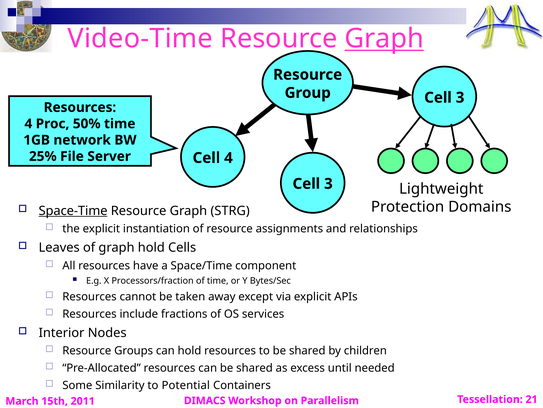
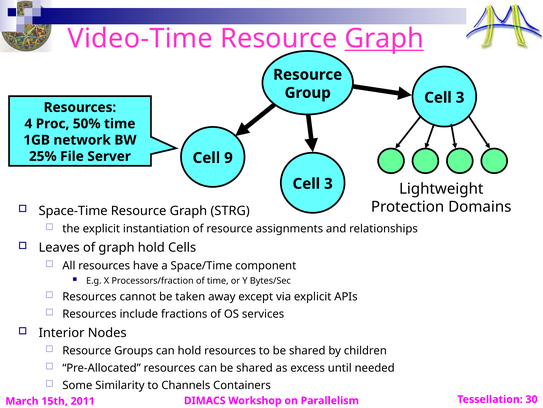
Cell 4: 4 -> 9 (228, 158)
Space-Time underline: present -> none (73, 210)
Potential: Potential -> Channels (186, 385)
21: 21 -> 30 (532, 399)
